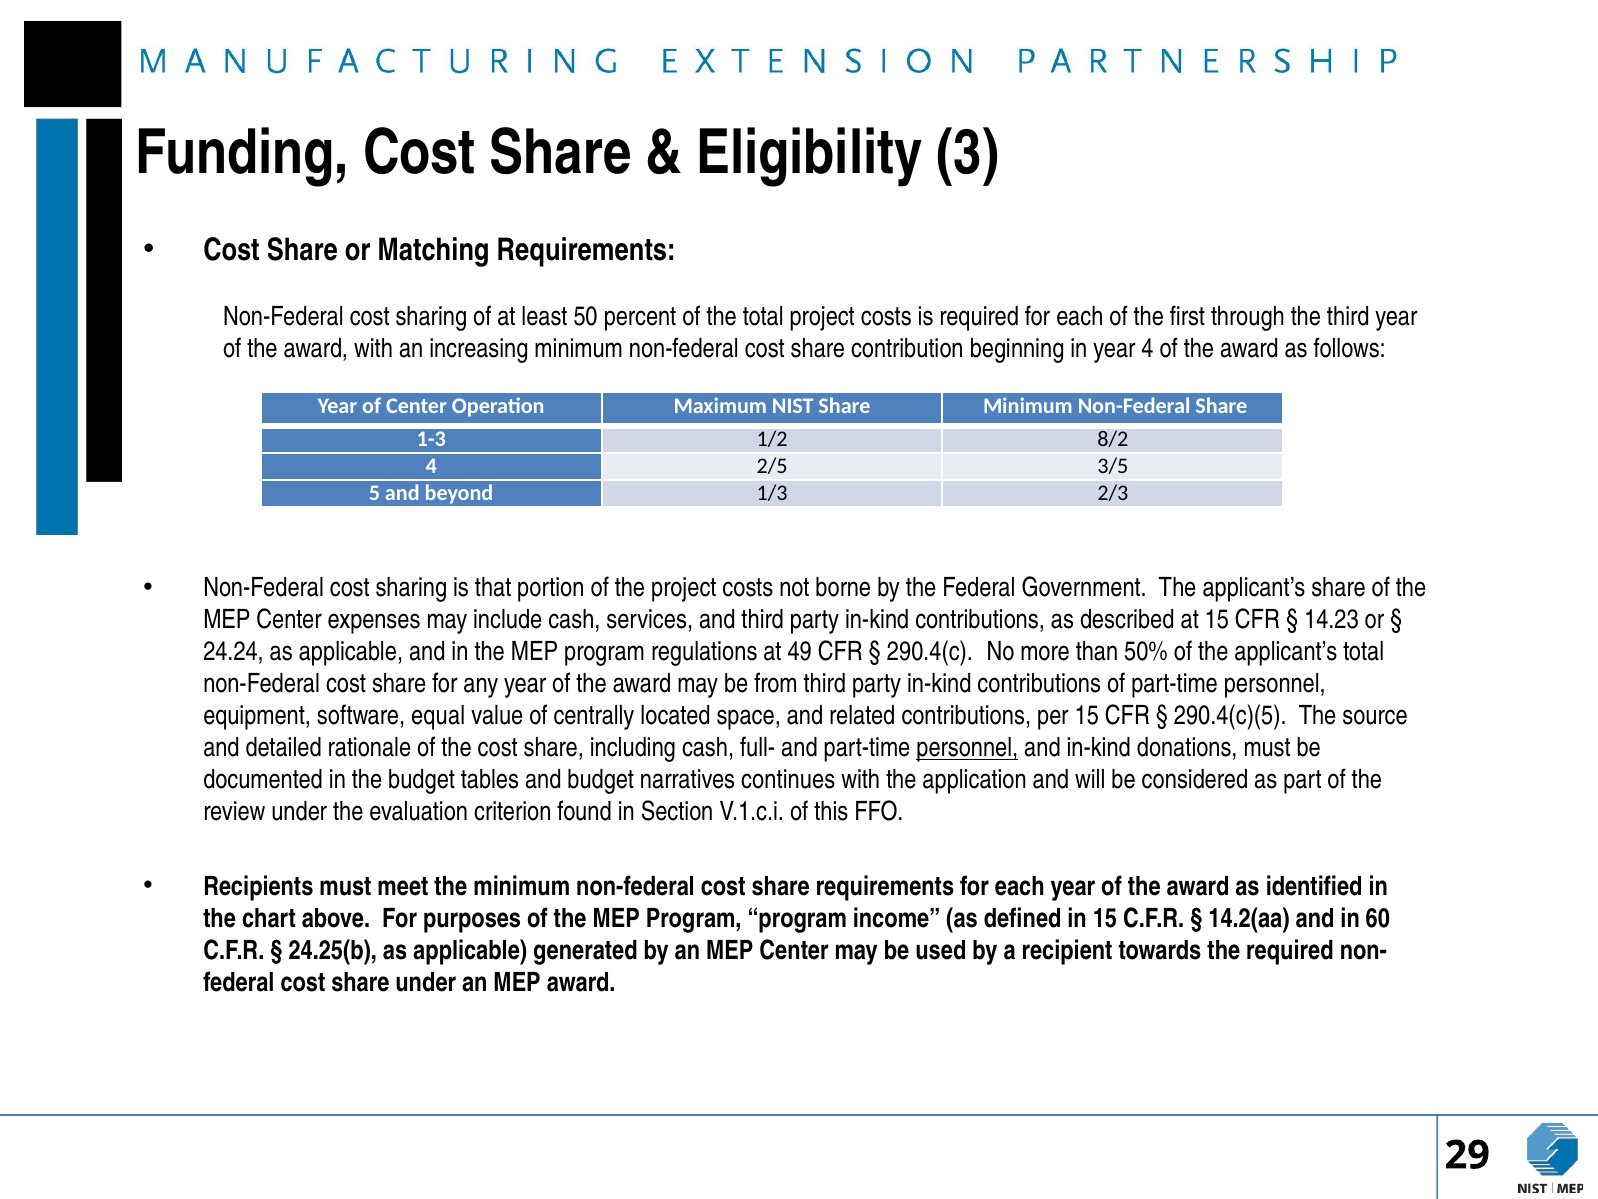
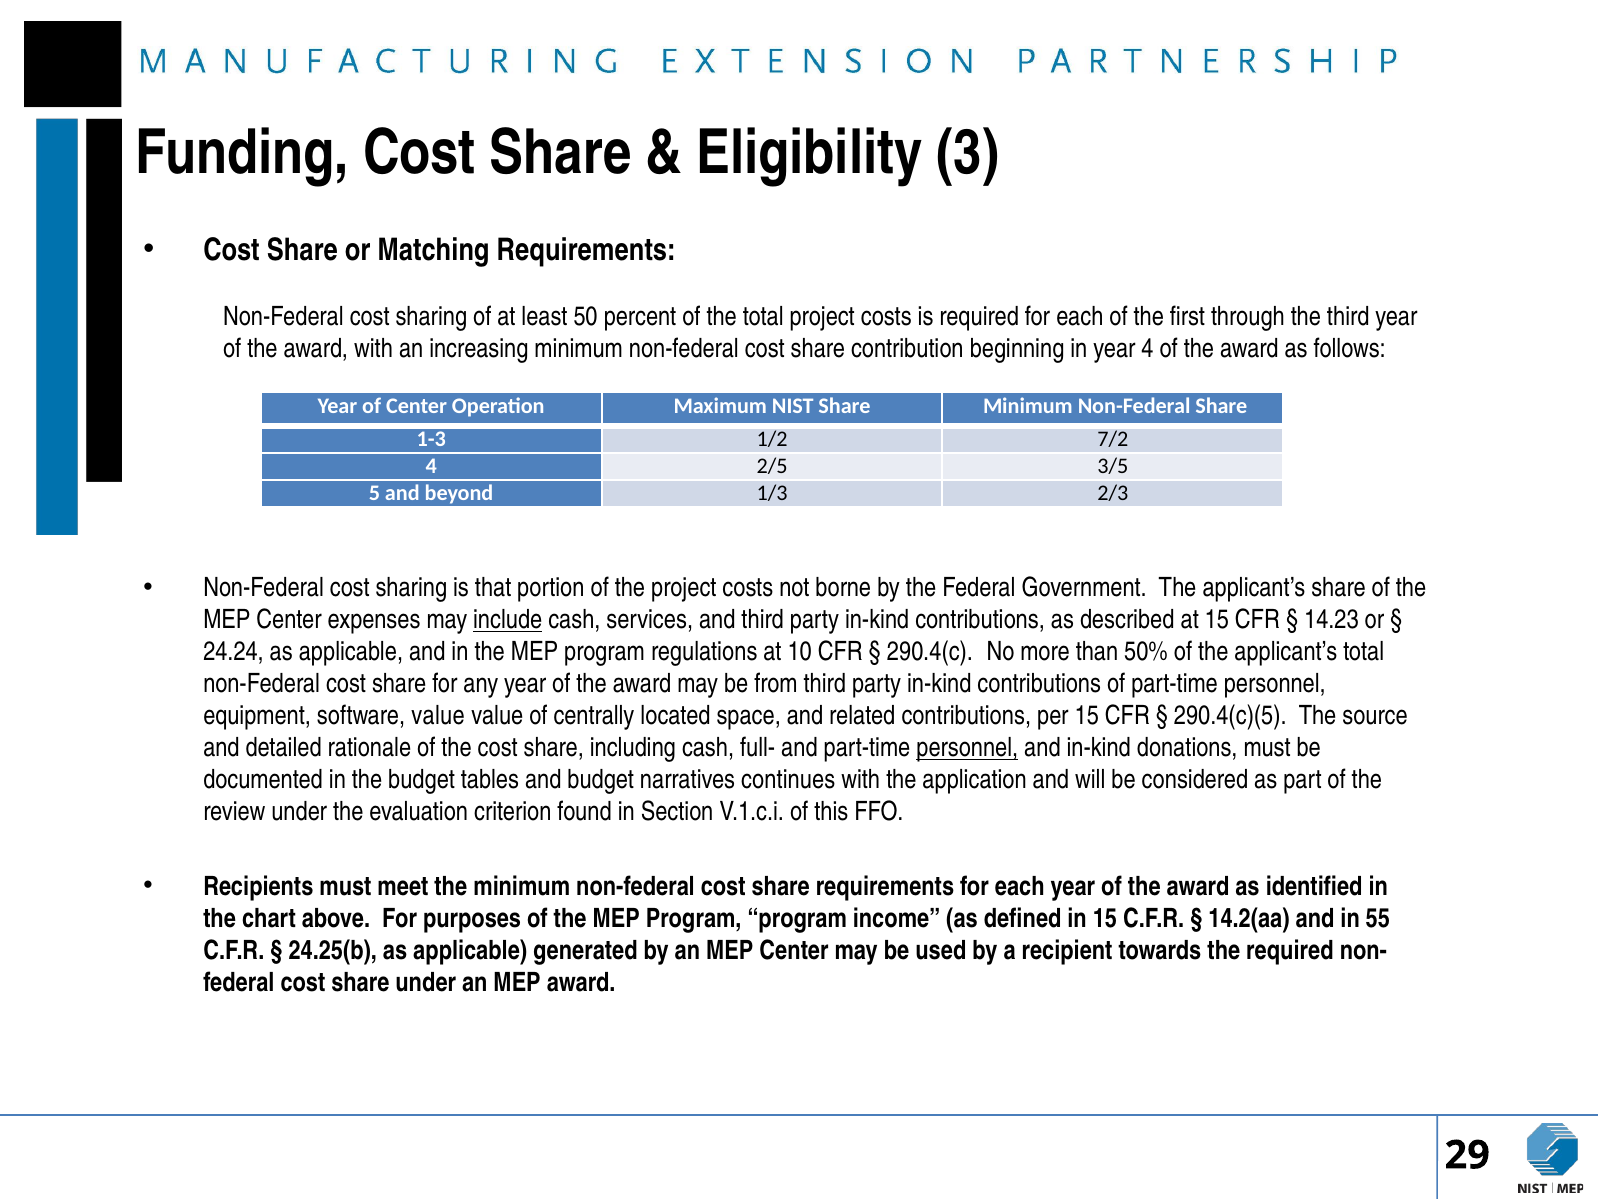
8/2: 8/2 -> 7/2 (1113, 439)
include underline: none -> present (508, 620)
49: 49 -> 10 (800, 652)
software equal: equal -> value (438, 716)
60: 60 -> 55 (1378, 918)
